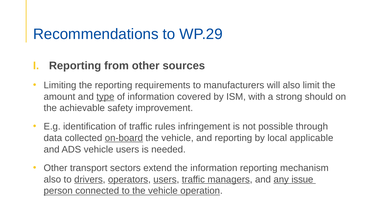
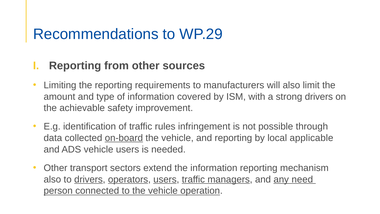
type underline: present -> none (105, 97)
strong should: should -> drivers (319, 97)
issue: issue -> need (302, 179)
